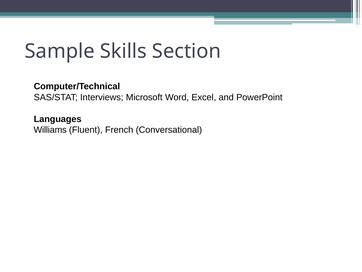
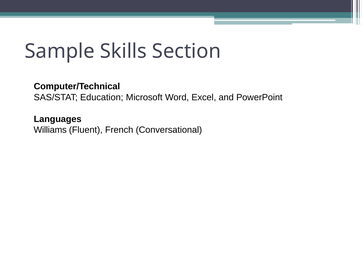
Interviews: Interviews -> Education (102, 97)
